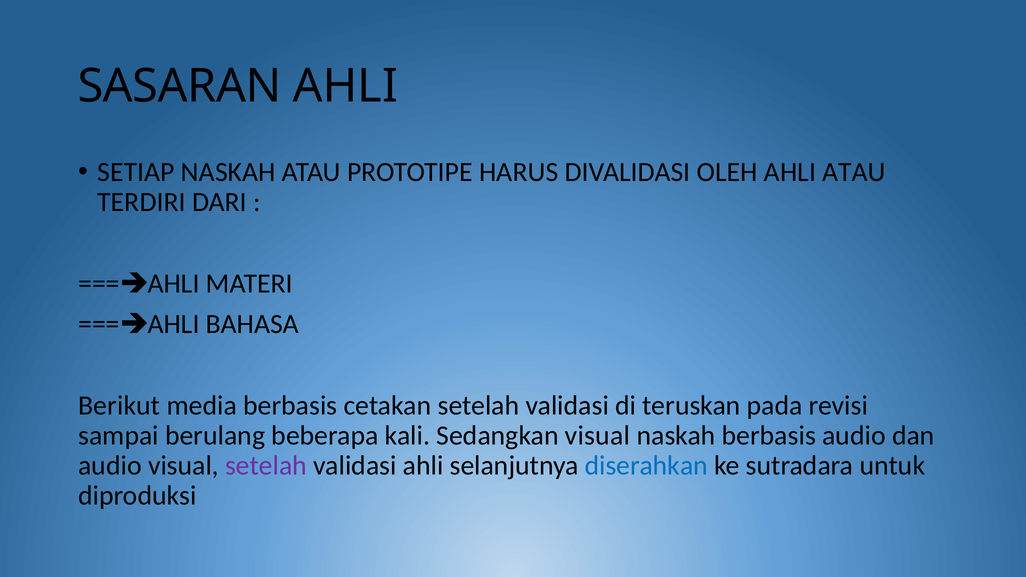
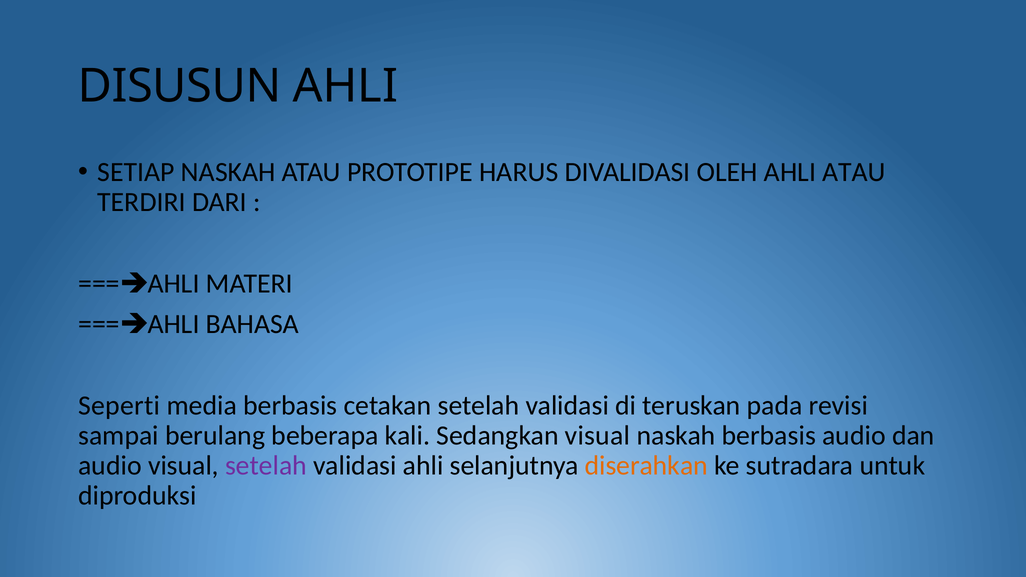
SASARAN: SASARAN -> DISUSUN (180, 86)
Berikut: Berikut -> Seperti (119, 406)
diserahkan colour: blue -> orange (646, 466)
